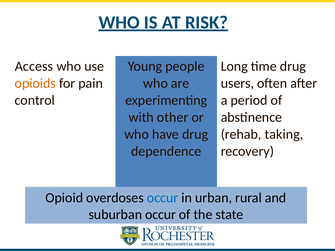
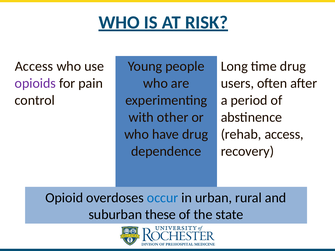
opioids colour: orange -> purple (35, 83)
rehab taking: taking -> access (284, 134)
suburban occur: occur -> these (160, 215)
